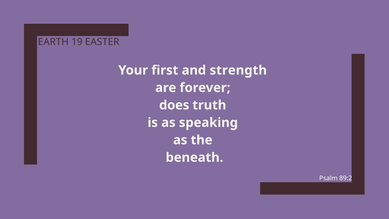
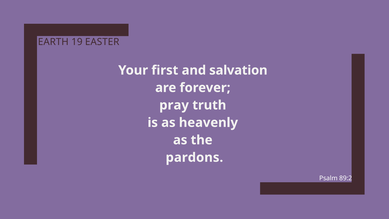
strength: strength -> salvation (238, 70)
does: does -> pray (174, 105)
speaking: speaking -> heavenly (208, 122)
beneath: beneath -> pardons (194, 157)
